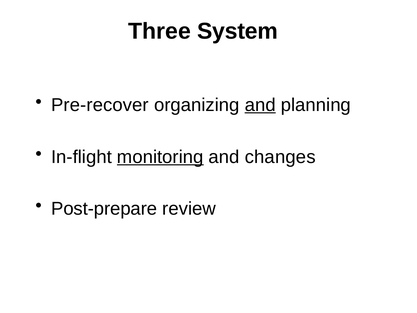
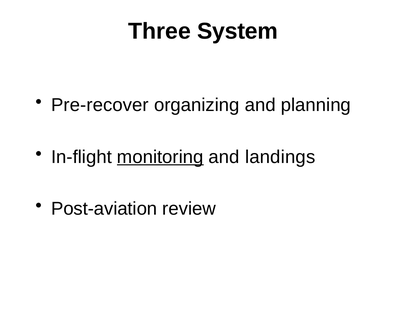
and underline: present -> none (260, 105)
changes: changes -> landings (280, 157)
Post-prepare: Post-prepare -> Post-aviation (104, 209)
